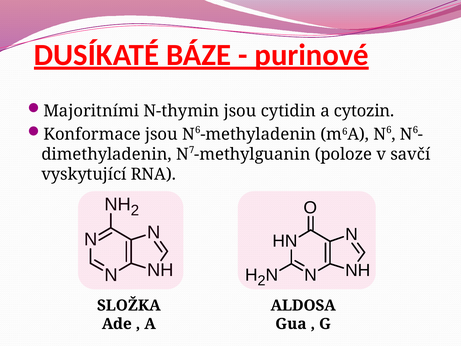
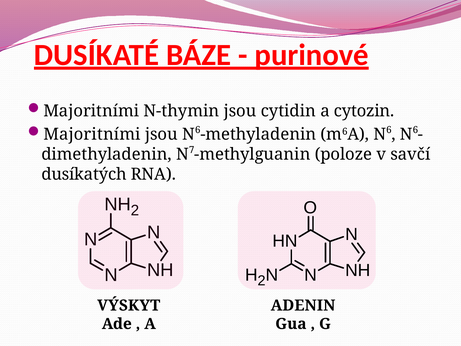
Konformace: Konformace -> Majoritními (92, 134)
vyskytující: vyskytující -> dusíkatých (84, 174)
SLOŽKA: SLOŽKA -> VÝSKYT (129, 305)
ALDOSA: ALDOSA -> ADENIN (303, 305)
